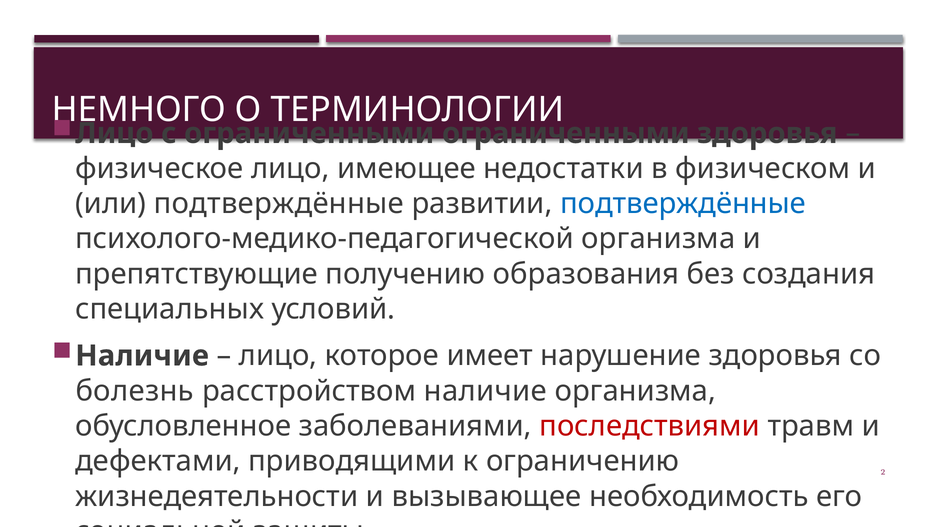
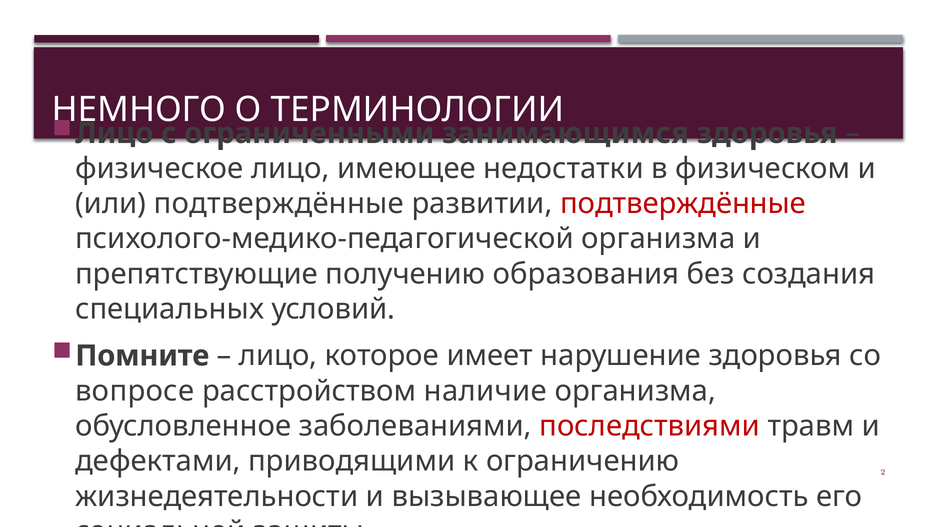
ограниченными ограниченными: ограниченными -> занимающимся (566, 133)
подтверждённые colour: blue -> red (683, 204)
Наличие: Наличие -> Помните (142, 356)
болезнь: болезнь -> вопросе (135, 391)
